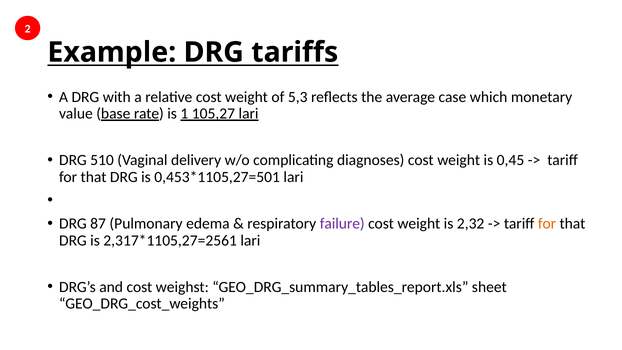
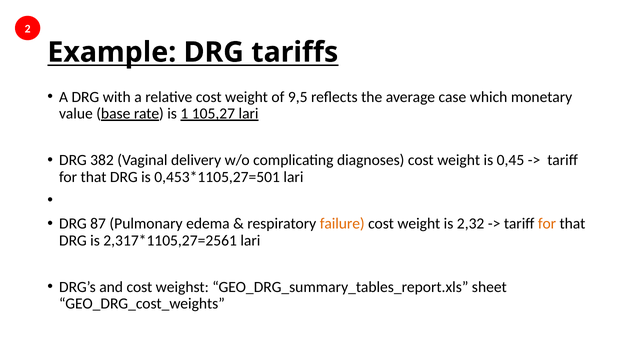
5,3: 5,3 -> 9,5 (298, 97)
510: 510 -> 382 (102, 160)
failure colour: purple -> orange (342, 224)
